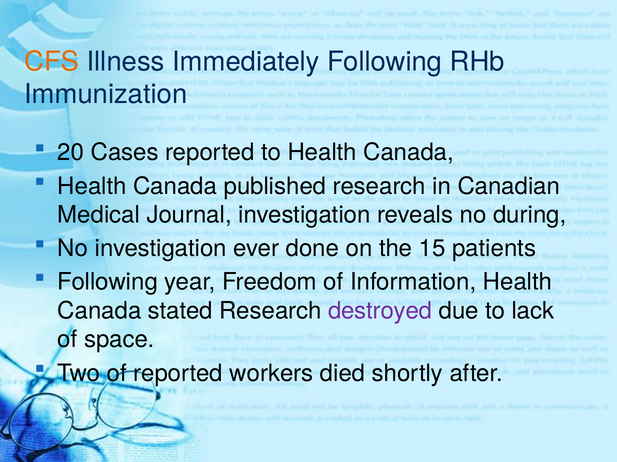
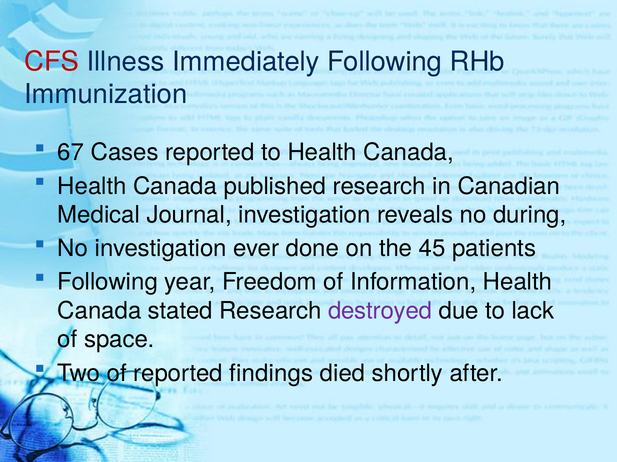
CFS colour: orange -> red (52, 62)
20: 20 -> 67 (71, 153)
15: 15 -> 45 (432, 249)
workers: workers -> findings (271, 374)
